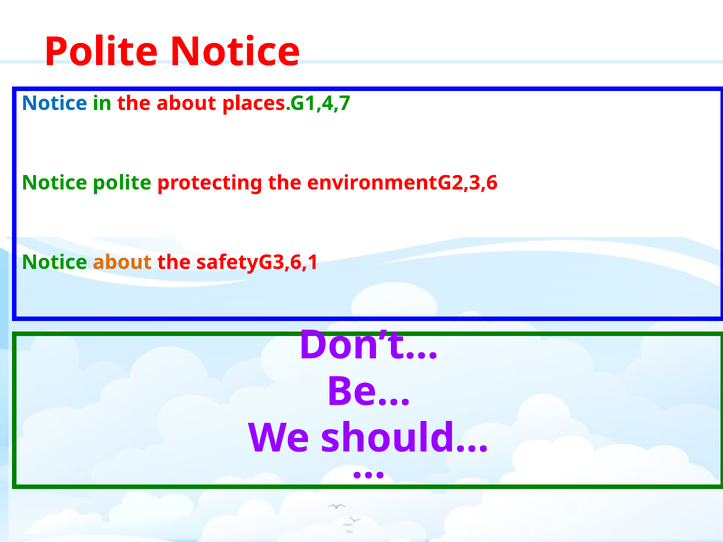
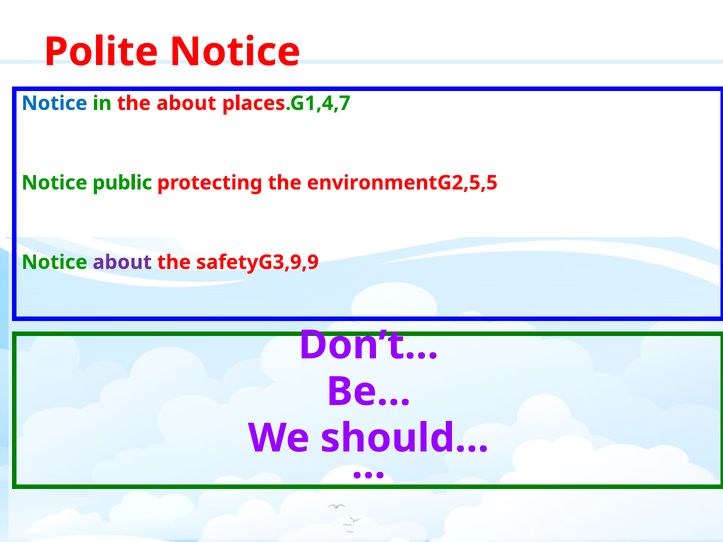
Notice polite: polite -> public (122, 183)
environmentG2,3,6: environmentG2,3,6 -> environmentG2,5,5 (402, 183)
about colour: orange -> purple (122, 262)
safetyG3,6,1: safetyG3,6,1 -> safetyG3,9,9 (257, 262)
